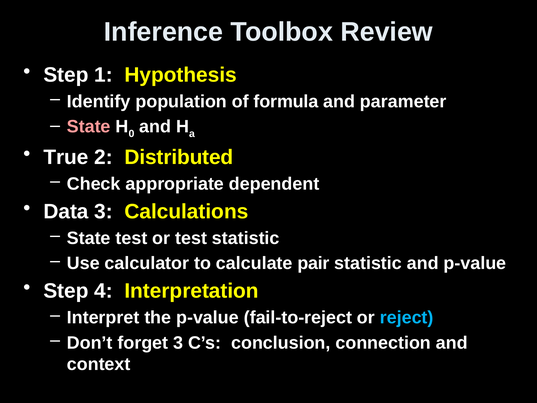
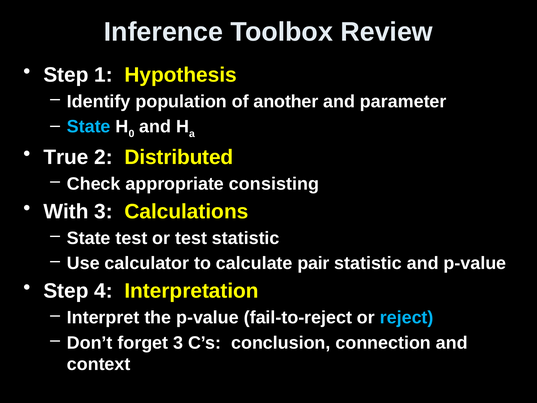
formula: formula -> another (286, 102)
State colour: pink -> light blue (89, 127)
dependent: dependent -> consisting (274, 184)
Data: Data -> With (66, 212)
